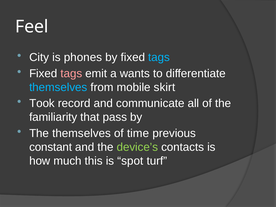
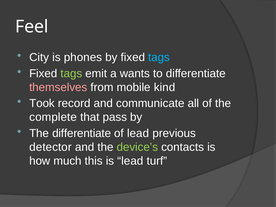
tags colour: pink -> light green (71, 73)
themselves colour: light blue -> pink (58, 87)
skirt: skirt -> kind (165, 87)
familiarity: familiarity -> complete (53, 117)
The themselves: themselves -> differentiate (82, 133)
of time: time -> lead (138, 133)
constant: constant -> detector (51, 147)
is spot: spot -> lead (130, 161)
